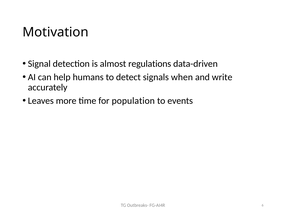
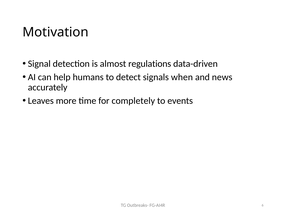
write: write -> news (222, 77)
population: population -> completely (133, 100)
